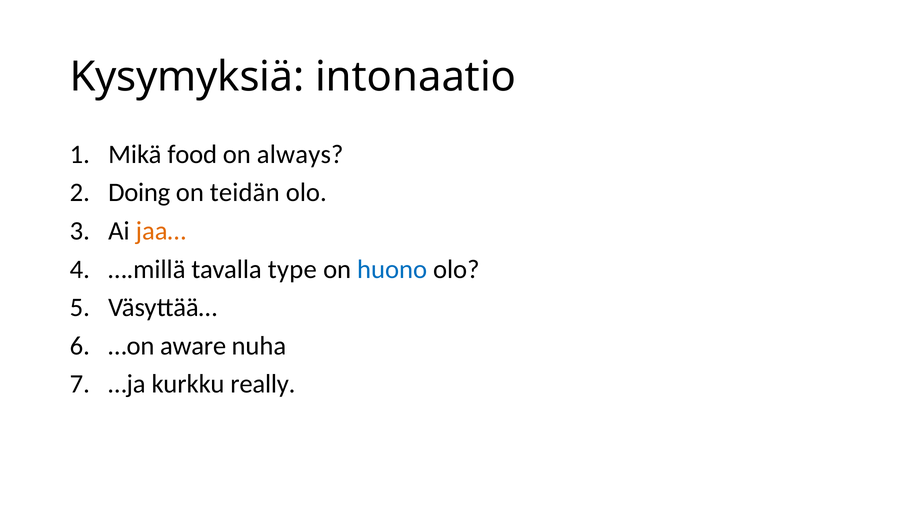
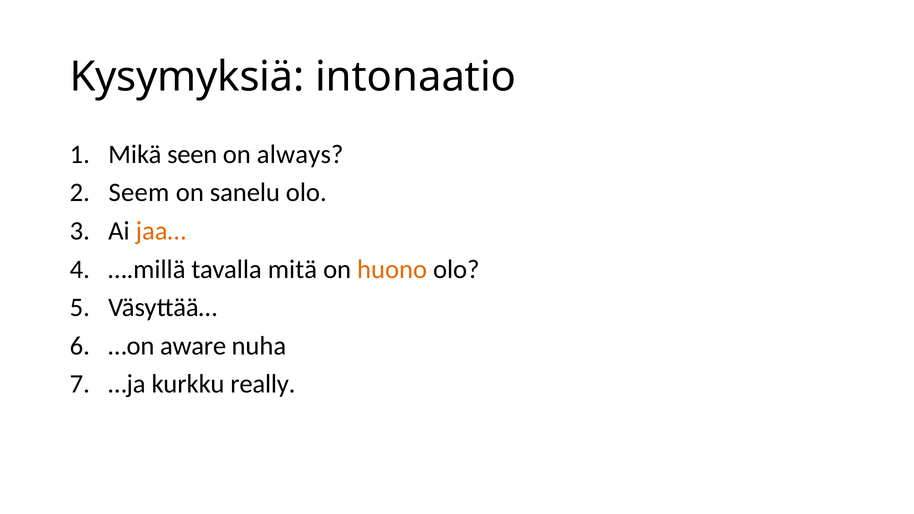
food: food -> seen (192, 154)
Doing: Doing -> Seem (139, 193)
teidän: teidän -> sanelu (245, 193)
type: type -> mitä (292, 269)
huono colour: blue -> orange (392, 269)
